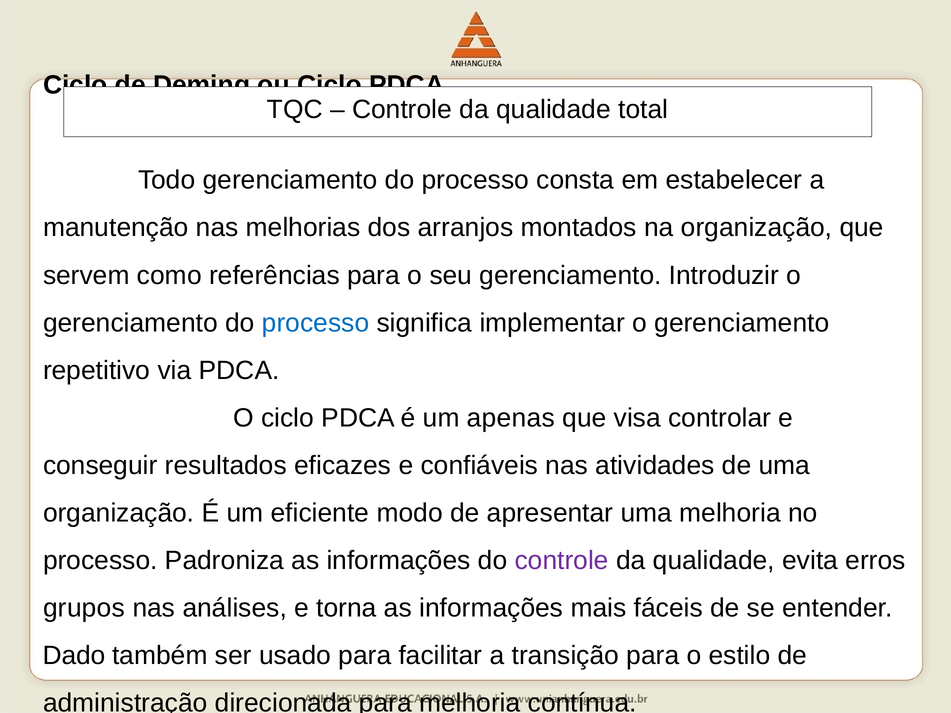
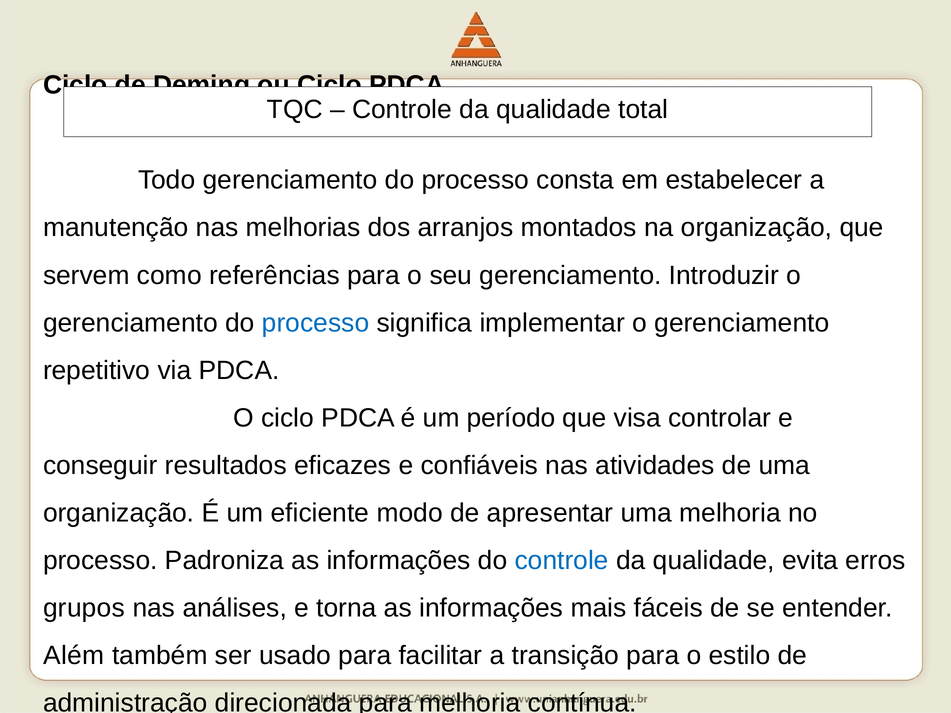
apenas: apenas -> período (511, 418)
controle colour: purple -> blue (562, 561)
Dado: Dado -> Além (74, 656)
